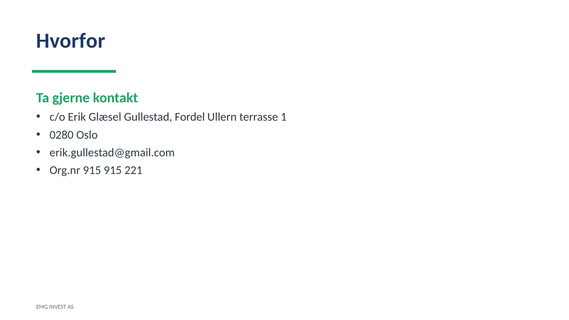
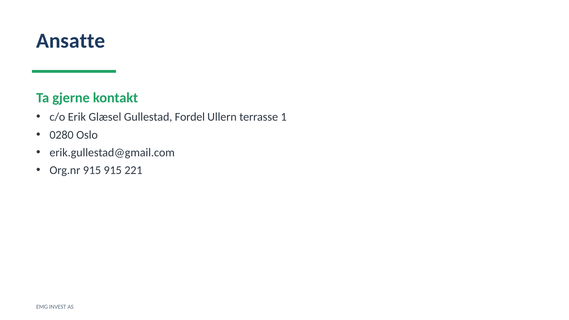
Hvorfor: Hvorfor -> Ansatte (71, 41)
